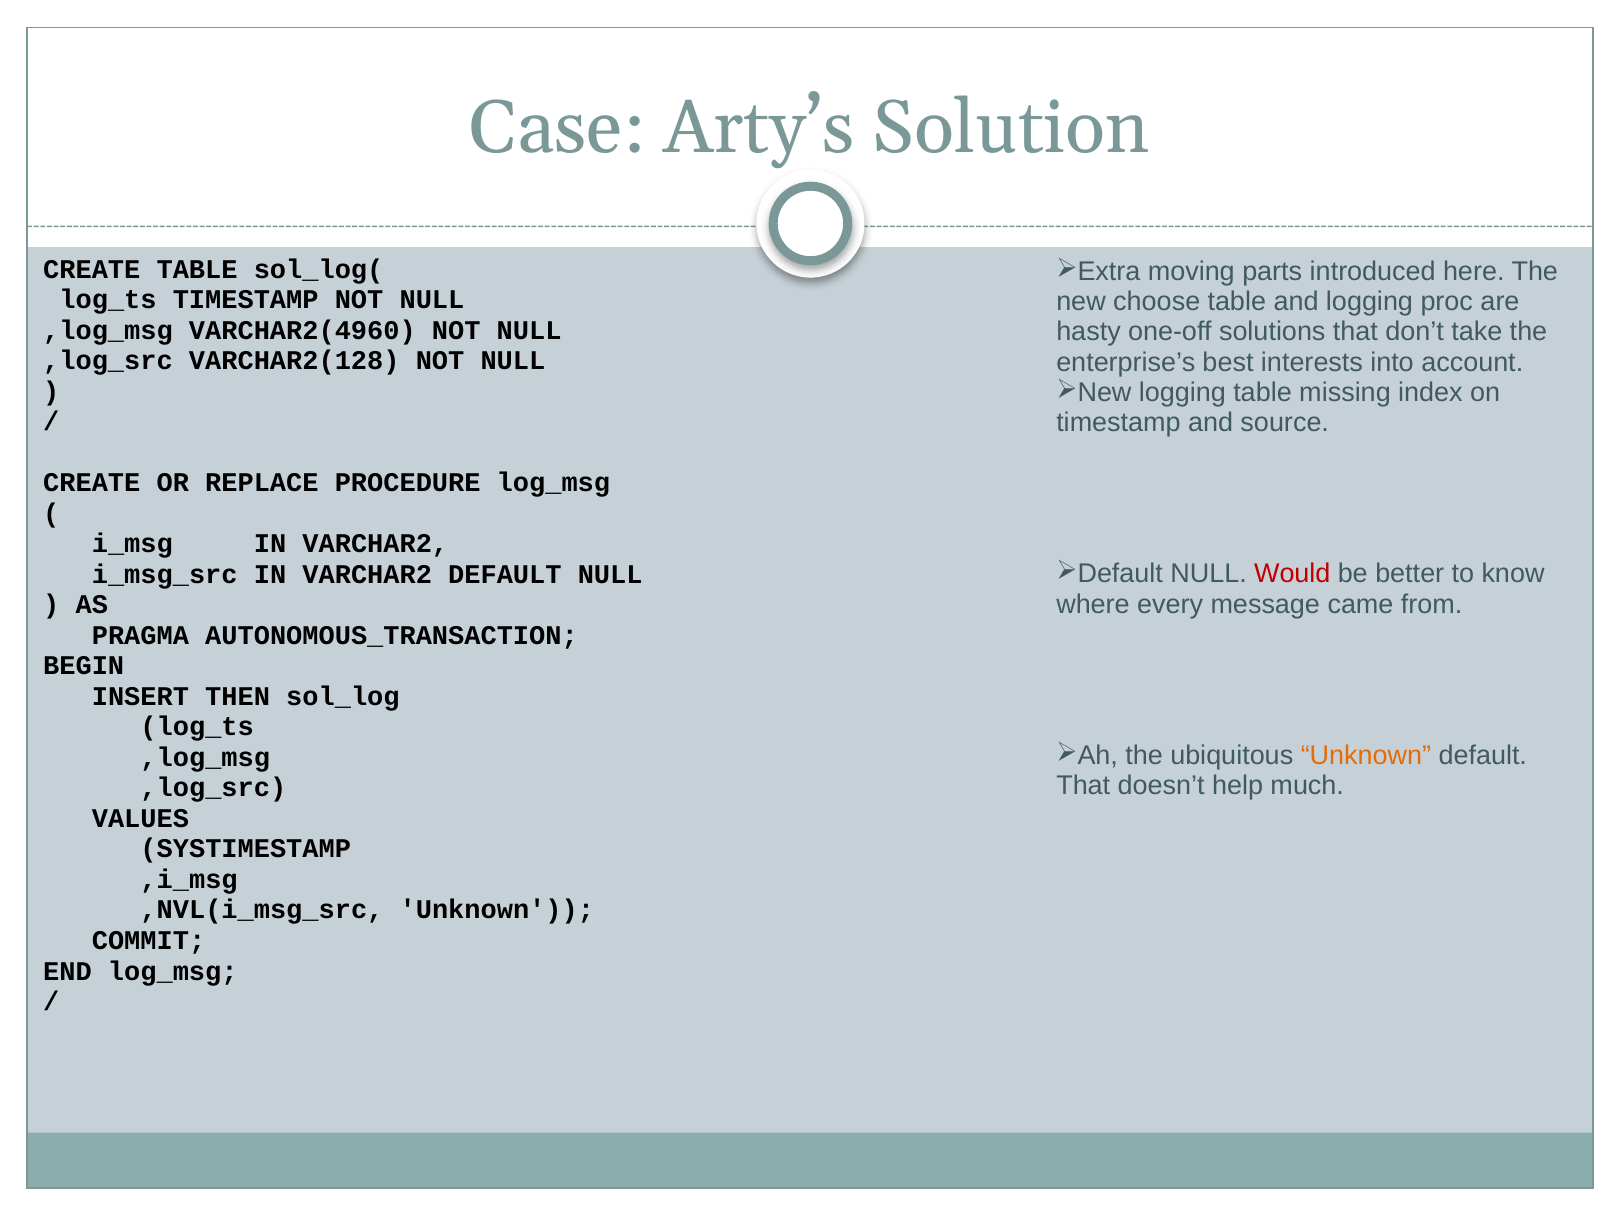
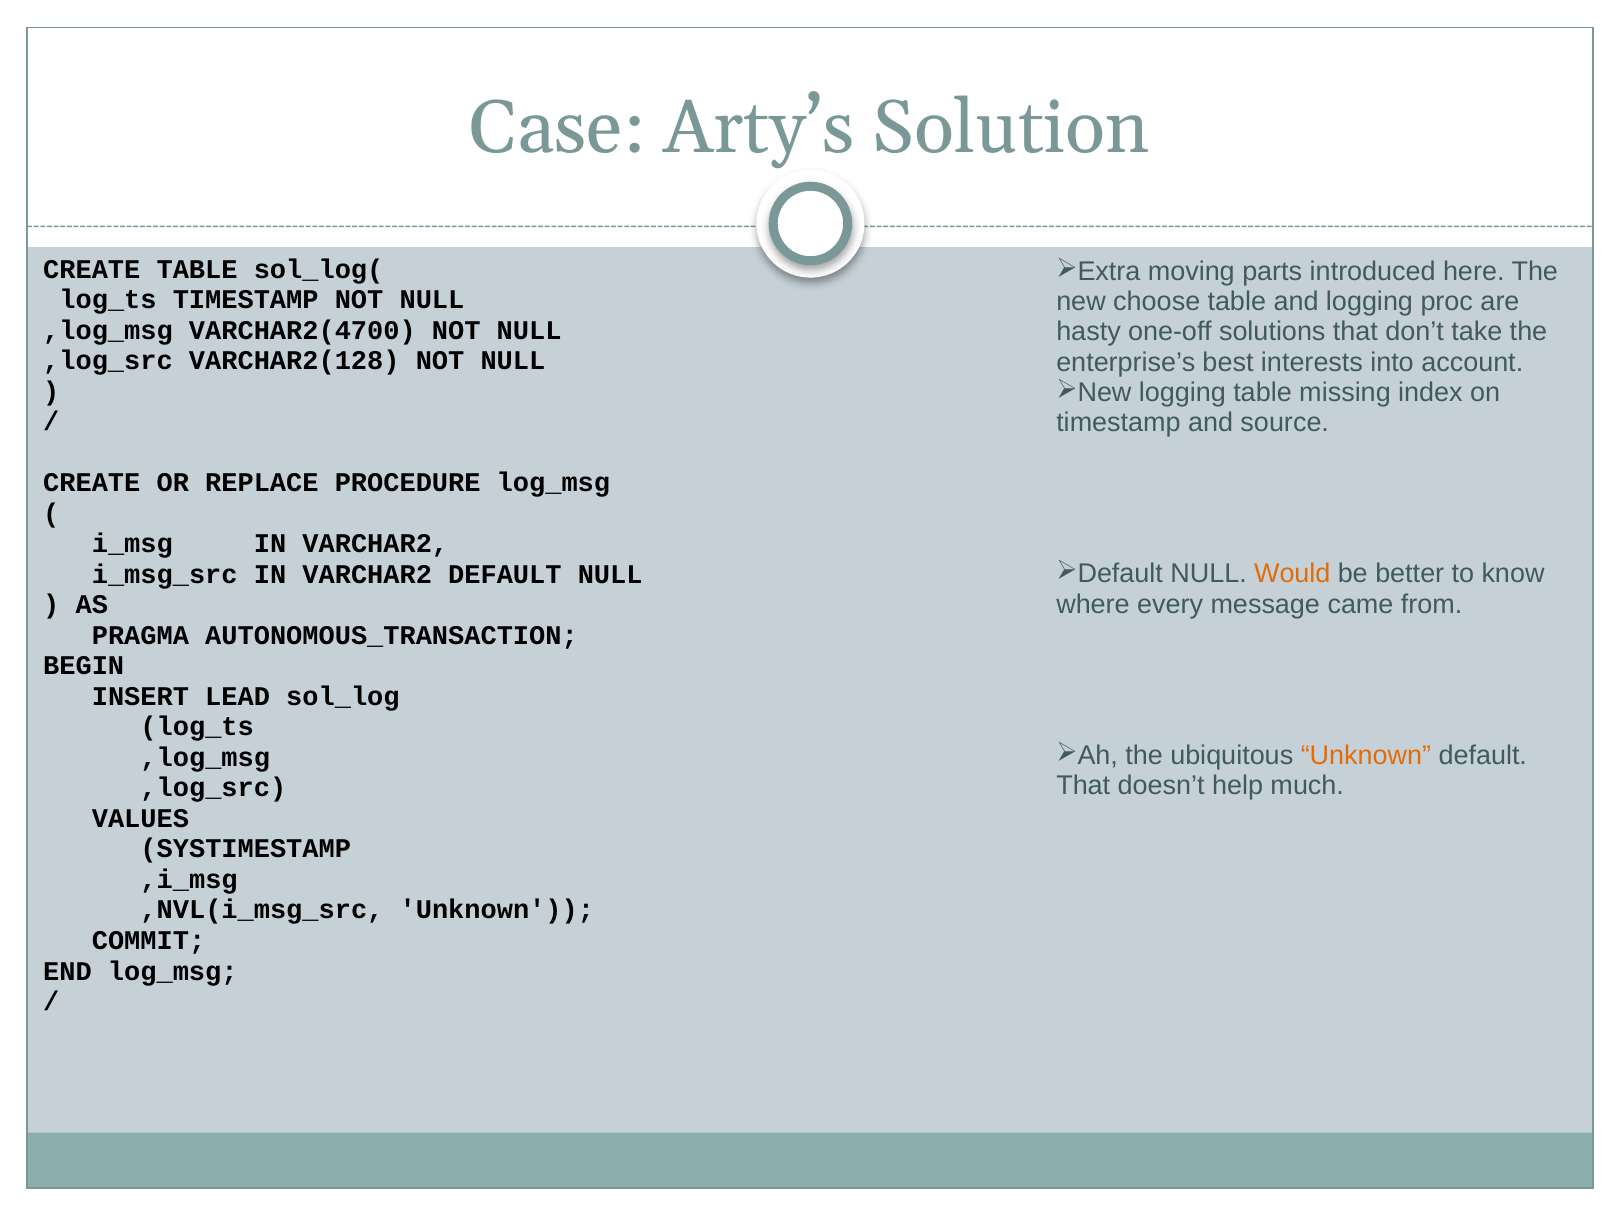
VARCHAR2(4960: VARCHAR2(4960 -> VARCHAR2(4700 (302, 330)
Would colour: red -> orange (1292, 574)
THEN: THEN -> LEAD (238, 696)
